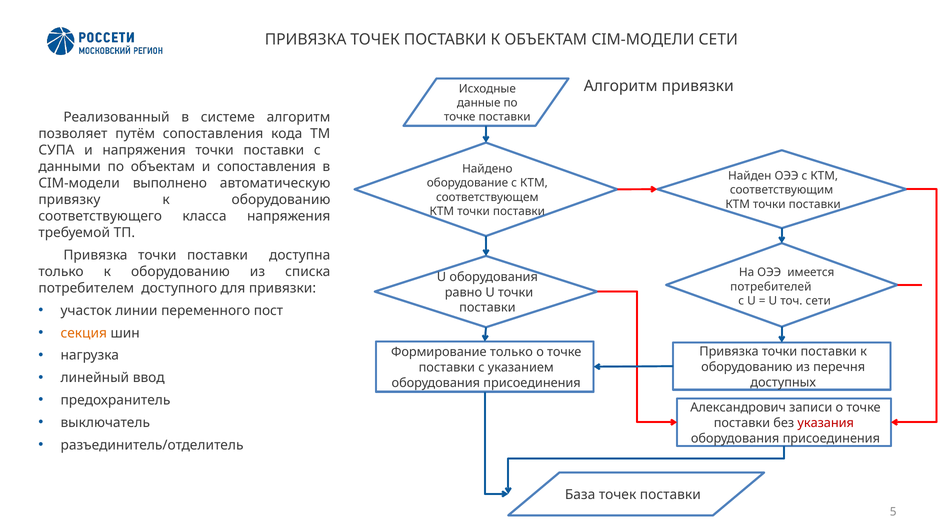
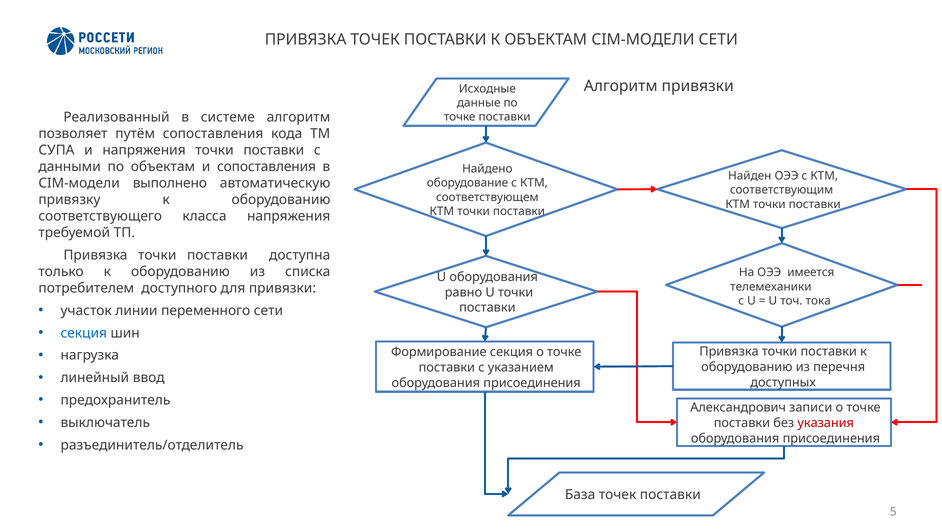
потребителей: потребителей -> телемеханики (771, 287)
точ сети: сети -> тока (818, 301)
переменного пост: пост -> сети (268, 311)
секция colour: orange -> blue (84, 333)
Формирование только: только -> секция (511, 352)
